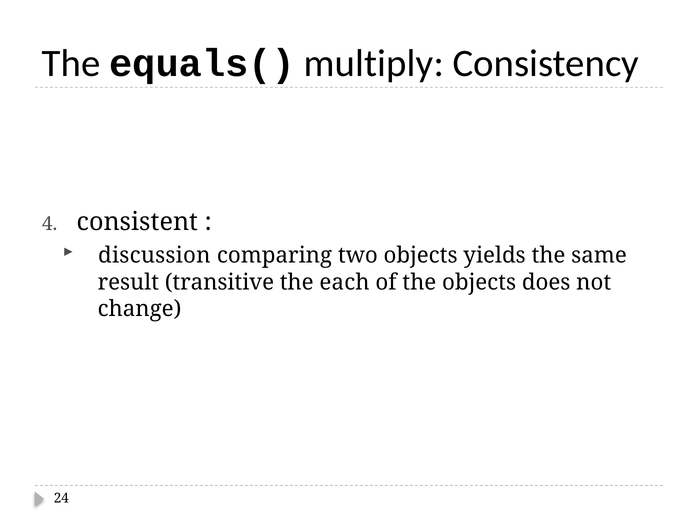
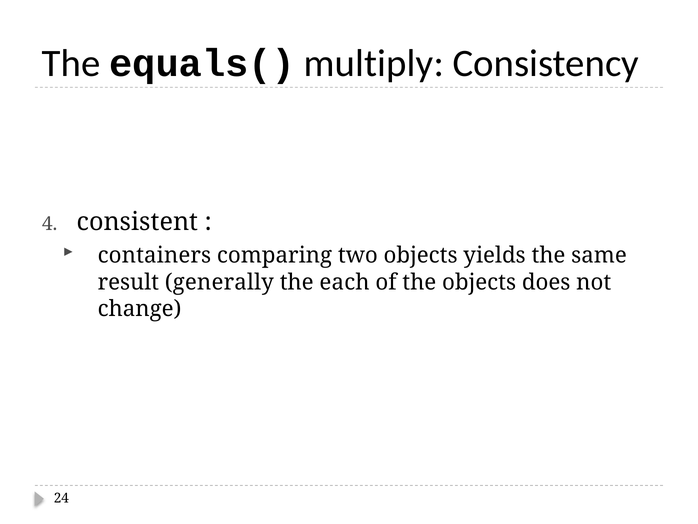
discussion: discussion -> containers (154, 255)
transitive: transitive -> generally (219, 282)
